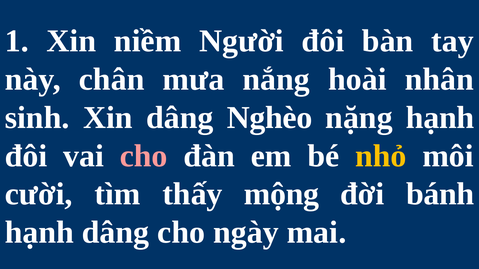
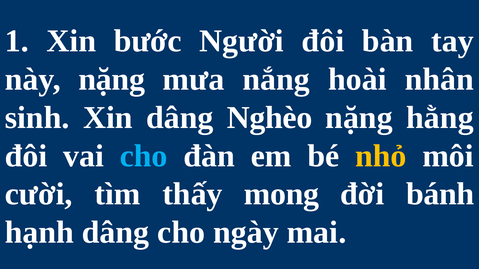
niềm: niềm -> bước (148, 41)
này chân: chân -> nặng (112, 79)
nặng hạnh: hạnh -> hằng (440, 118)
cho colour: pink -> light blue (144, 156)
mộng: mộng -> mong (282, 194)
